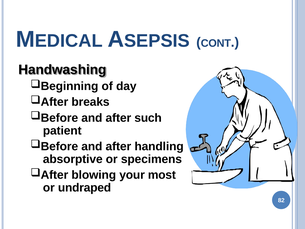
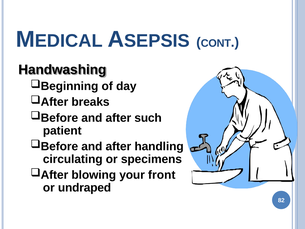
absorptive: absorptive -> circulating (73, 159)
most: most -> front (162, 175)
